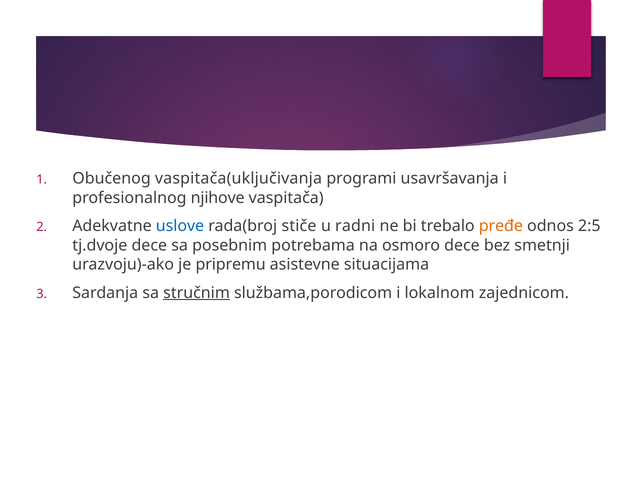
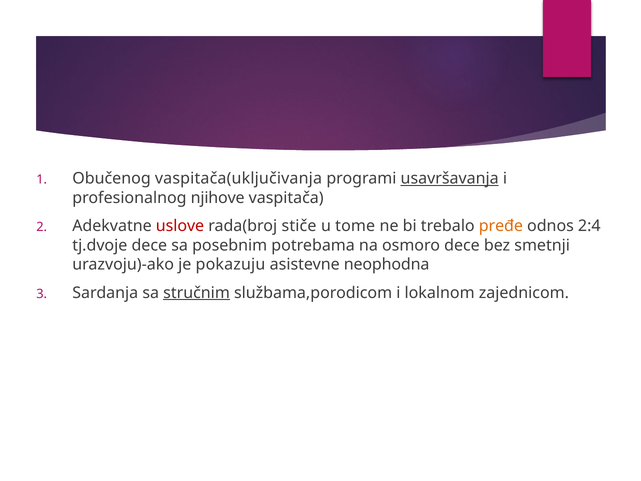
usavršavanja underline: none -> present (450, 179)
uslove colour: blue -> red (180, 226)
radni: radni -> tome (355, 226)
2:5: 2:5 -> 2:4 (589, 226)
pripremu: pripremu -> pokazuju (230, 264)
situacijama: situacijama -> neophodna (387, 264)
